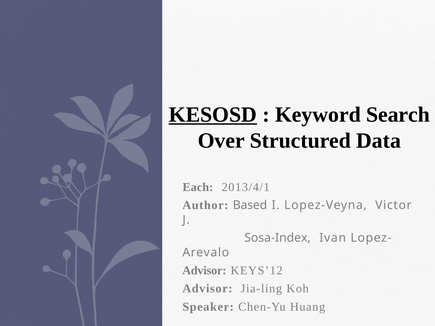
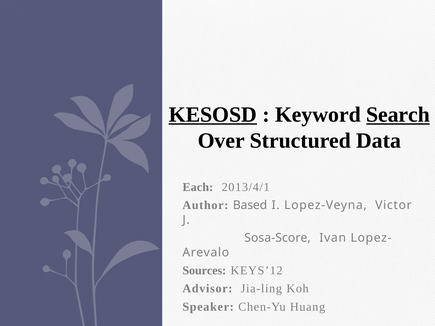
Search underline: none -> present (398, 115)
Sosa-Index: Sosa-Index -> Sosa-Score (278, 238)
Advisor: Advisor -> Sources (204, 271)
